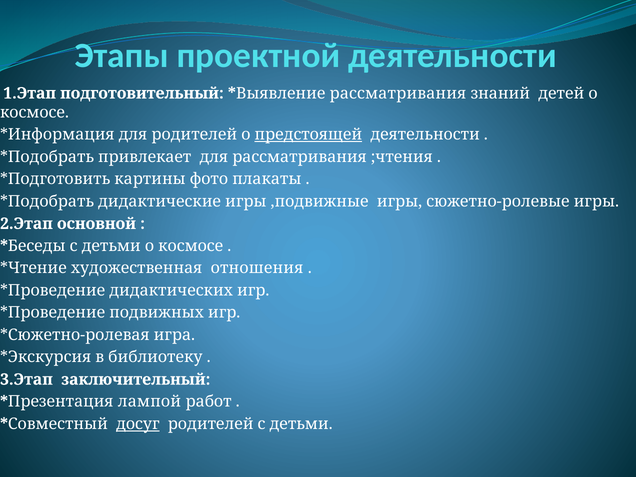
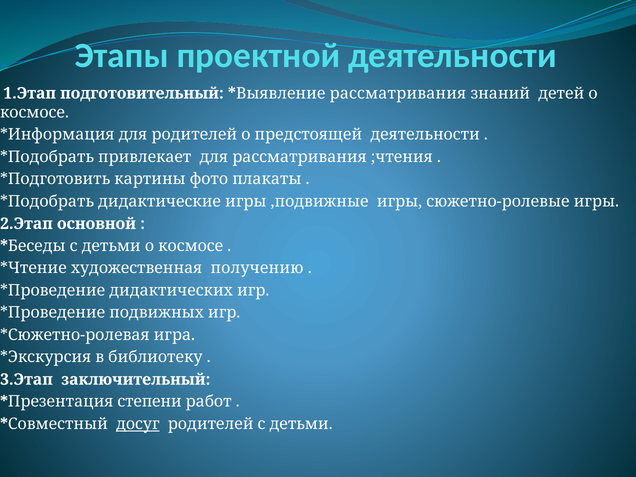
предстоящей underline: present -> none (308, 135)
отношения: отношения -> получению (257, 268)
лампой: лампой -> степени (150, 402)
